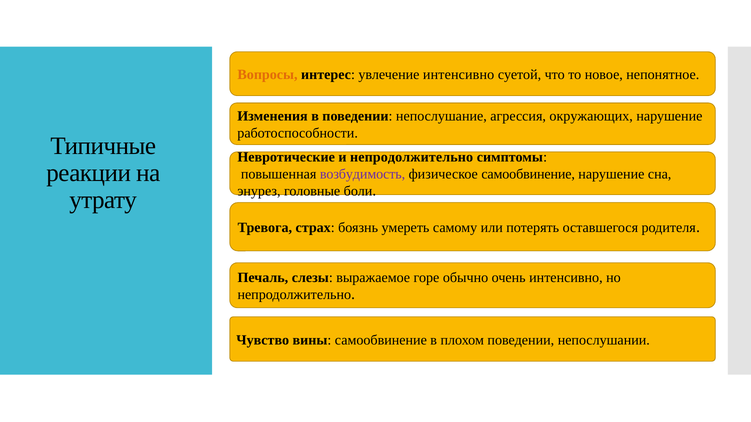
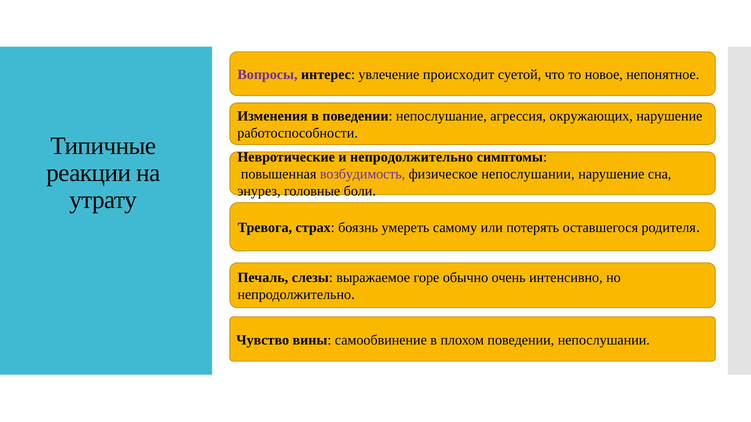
Вопросы colour: orange -> purple (268, 75)
увлечение интенсивно: интенсивно -> происходит (459, 75)
физическое самообвинение: самообвинение -> непослушании (528, 174)
